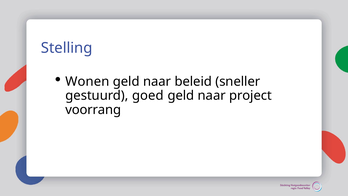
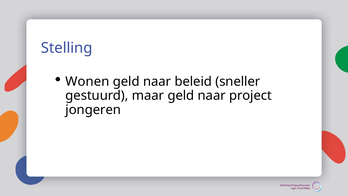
goed: goed -> maar (148, 95)
voorrang: voorrang -> jongeren (93, 110)
